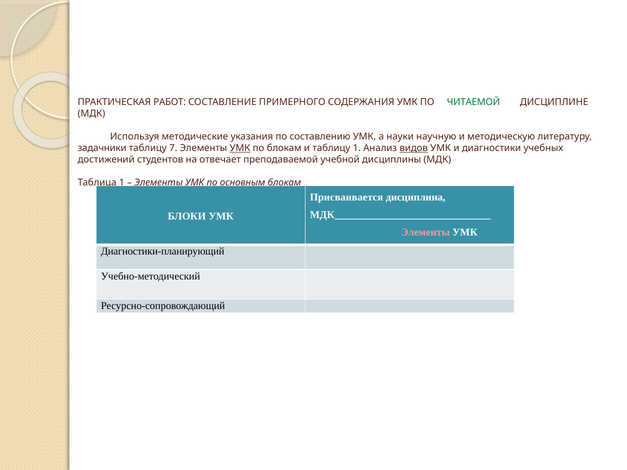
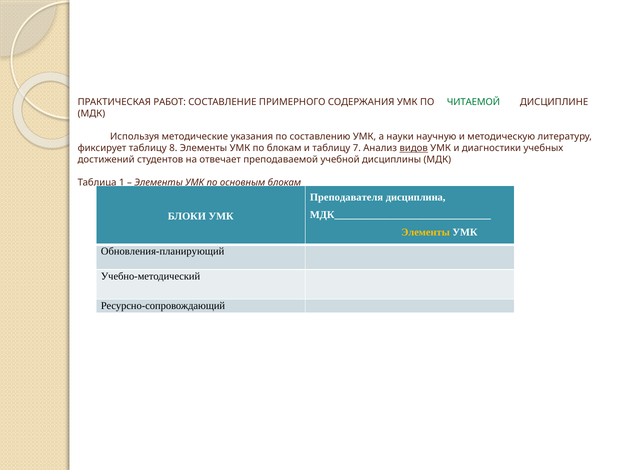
задачники: задачники -> фиксирует (102, 148)
7: 7 -> 8 (173, 148)
УМК underline: present -> none (240, 148)
таблицу 1: 1 -> 7 (357, 148)
Присваивается: Присваивается -> Преподавателя (347, 197)
Элементы colour: pink -> yellow (426, 232)
Диагностики-планирующий: Диагностики-планирующий -> Обновления-планирующий (163, 252)
